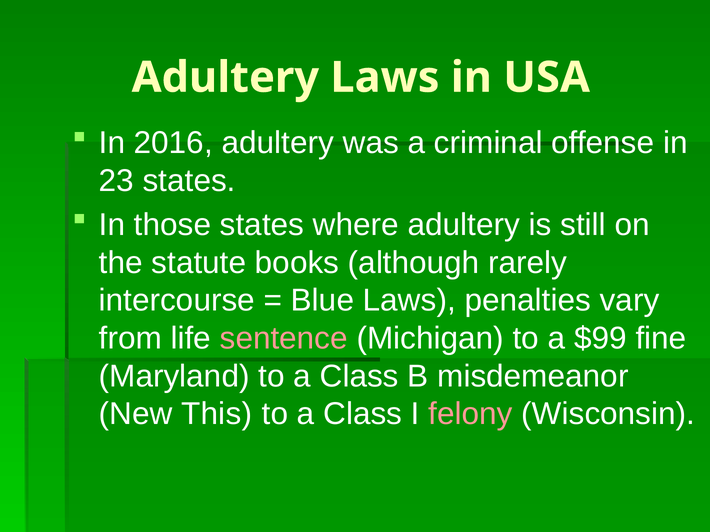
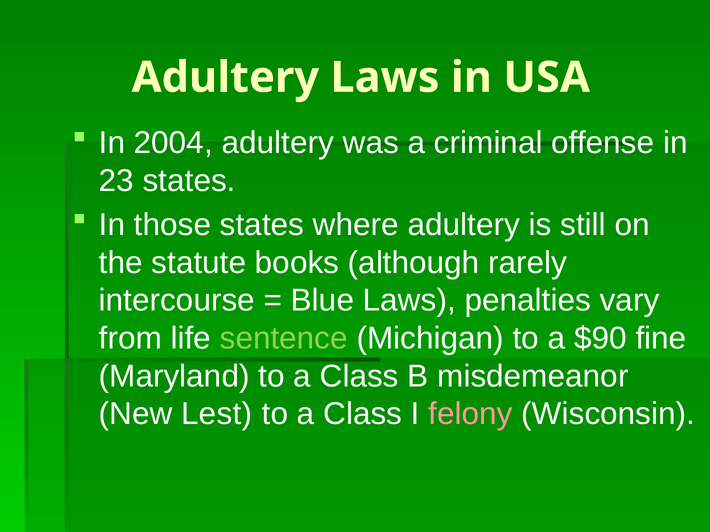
2016: 2016 -> 2004 (173, 143)
sentence colour: pink -> light green (284, 339)
$99: $99 -> $90 (600, 339)
This: This -> Lest (217, 414)
